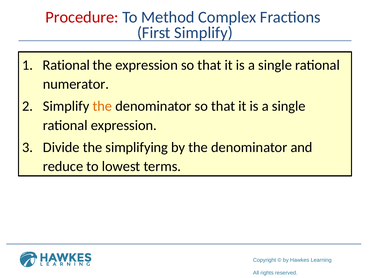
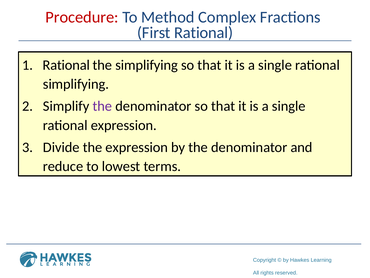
First Simplify: Simplify -> Rational (204, 33)
the expression: expression -> simplifying (147, 65)
numerator: numerator -> simplifying (76, 84)
the colour: orange -> purple (102, 106)
the simplifying: simplifying -> expression (137, 147)
